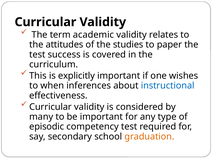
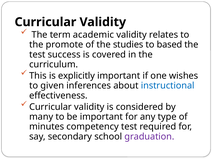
attitudes: attitudes -> promote (64, 45)
paper: paper -> based (169, 45)
when: when -> given (52, 86)
episodic: episodic -> minutes (47, 127)
graduation colour: orange -> purple (149, 136)
